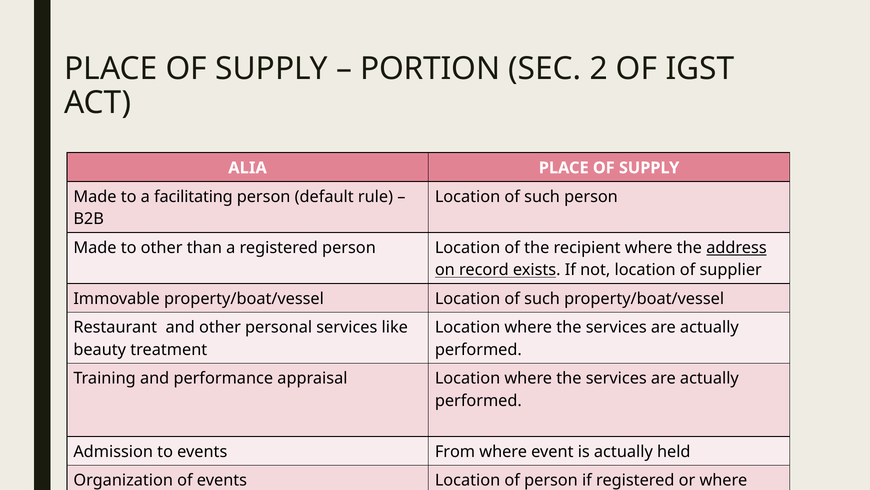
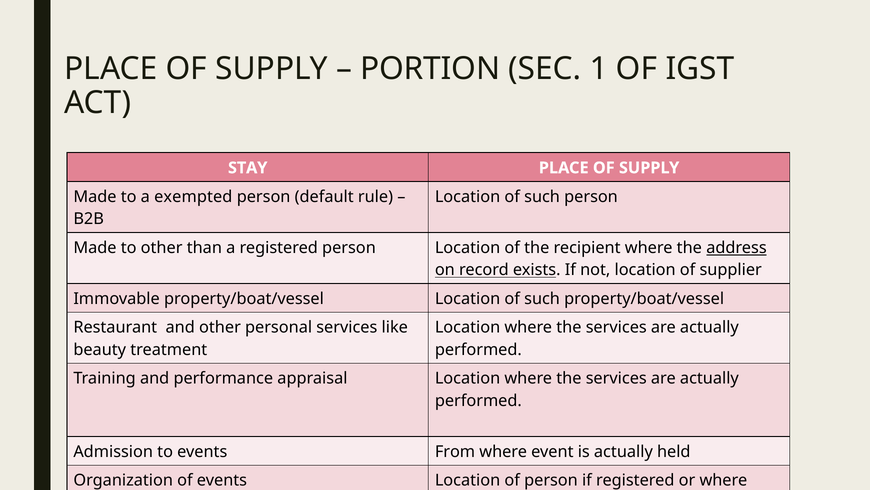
2: 2 -> 1 (599, 69)
ALIA: ALIA -> STAY (248, 168)
facilitating: facilitating -> exempted (193, 196)
